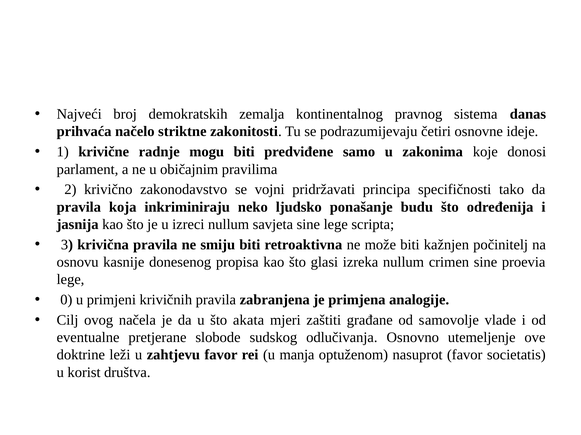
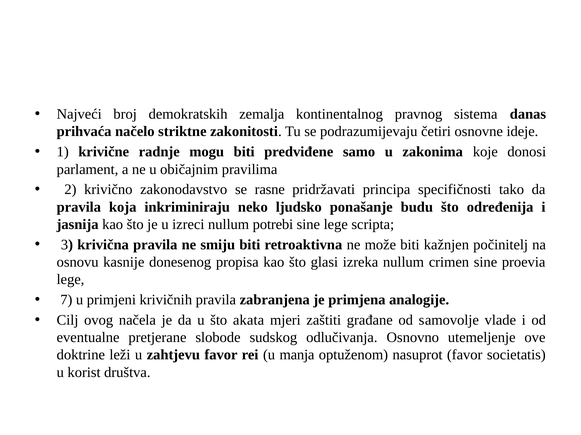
vojni: vojni -> rasne (270, 190)
savjeta: savjeta -> potrebi (273, 225)
0: 0 -> 7 (66, 300)
